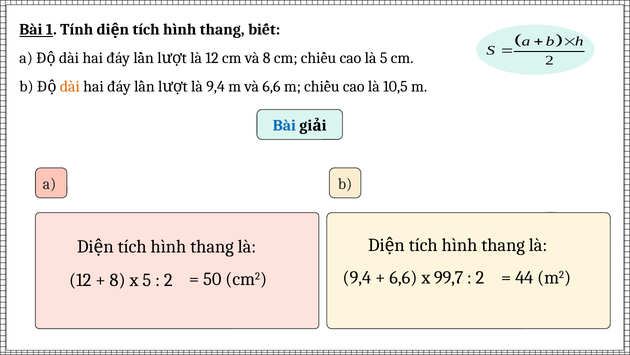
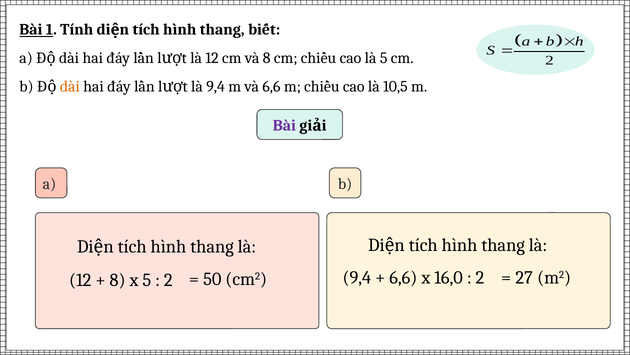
Bài colour: blue -> purple (284, 125)
99,7: 99,7 -> 16,0 (449, 277)
44: 44 -> 27 (524, 277)
